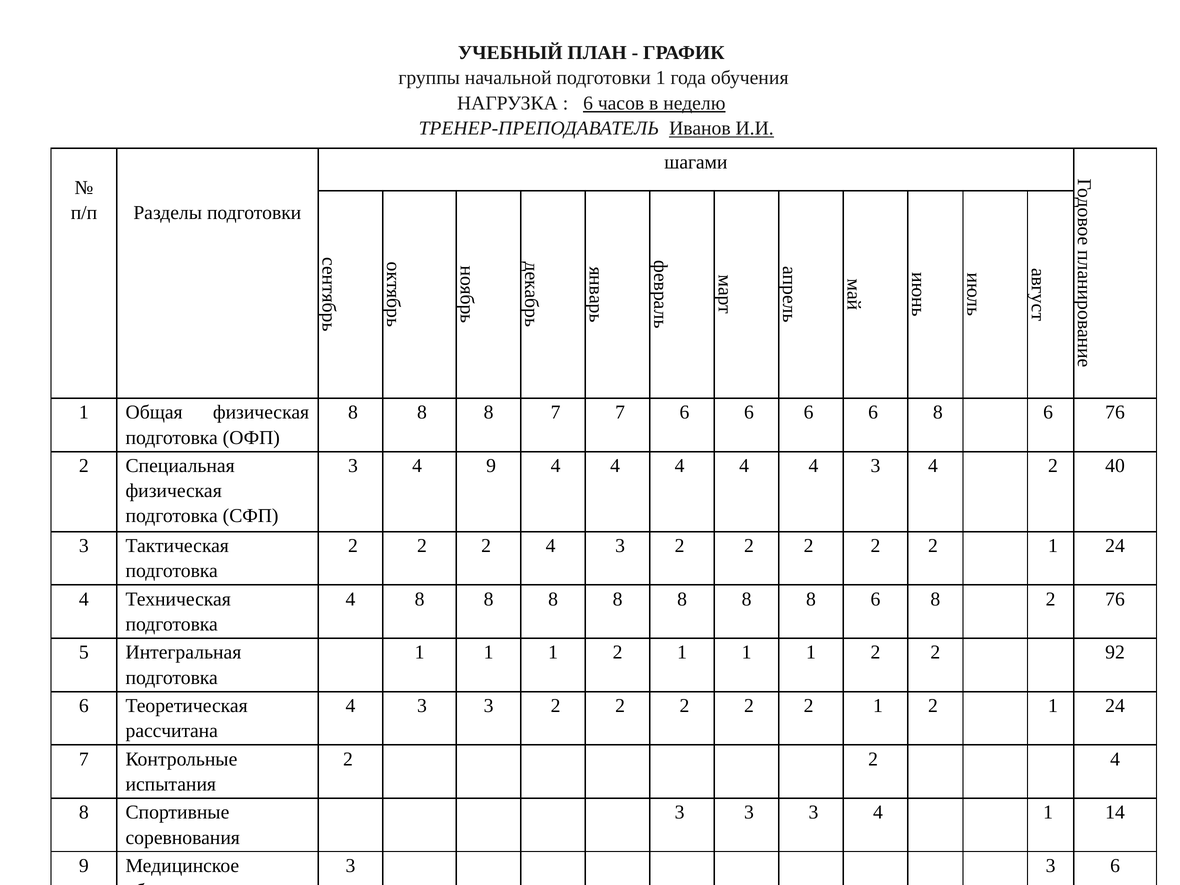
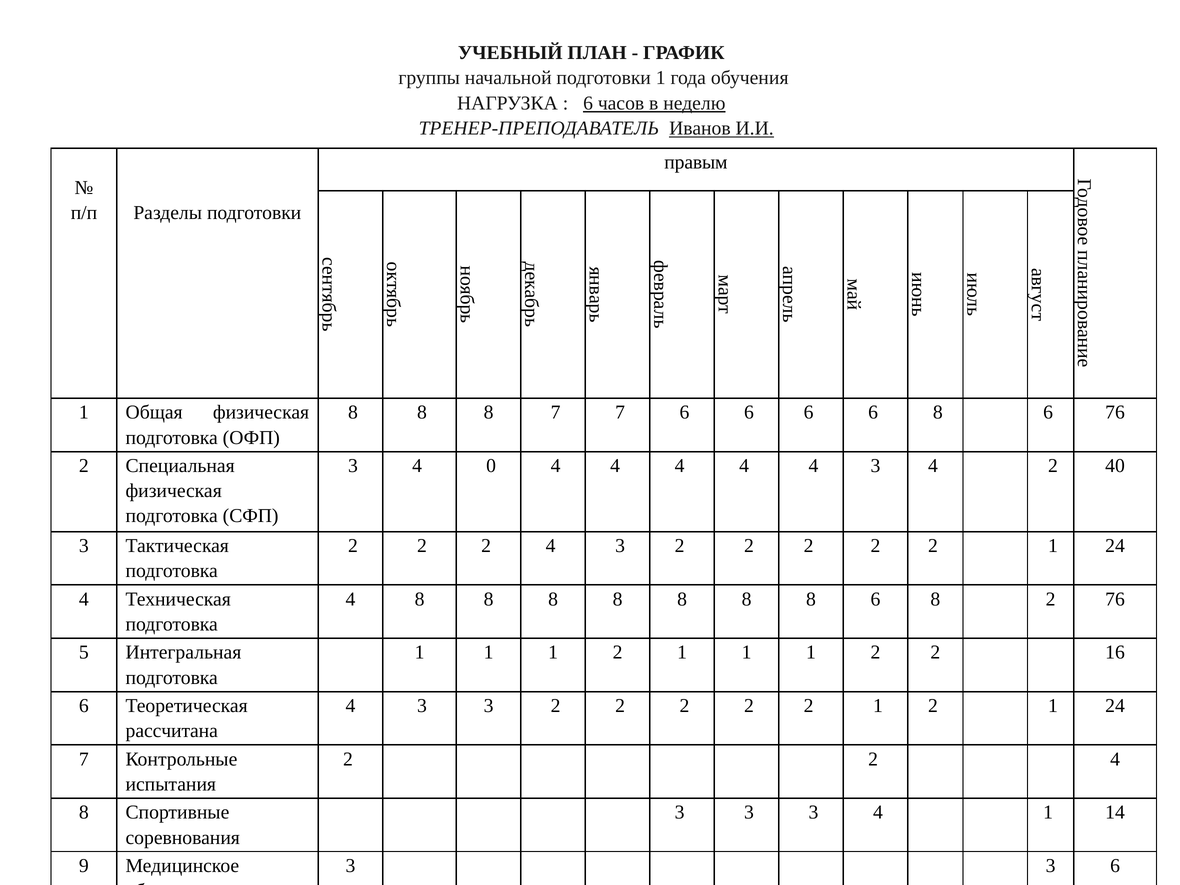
шагами: шагами -> правым (696, 162)
4 9: 9 -> 0 (491, 466)
92: 92 -> 16 (1115, 653)
